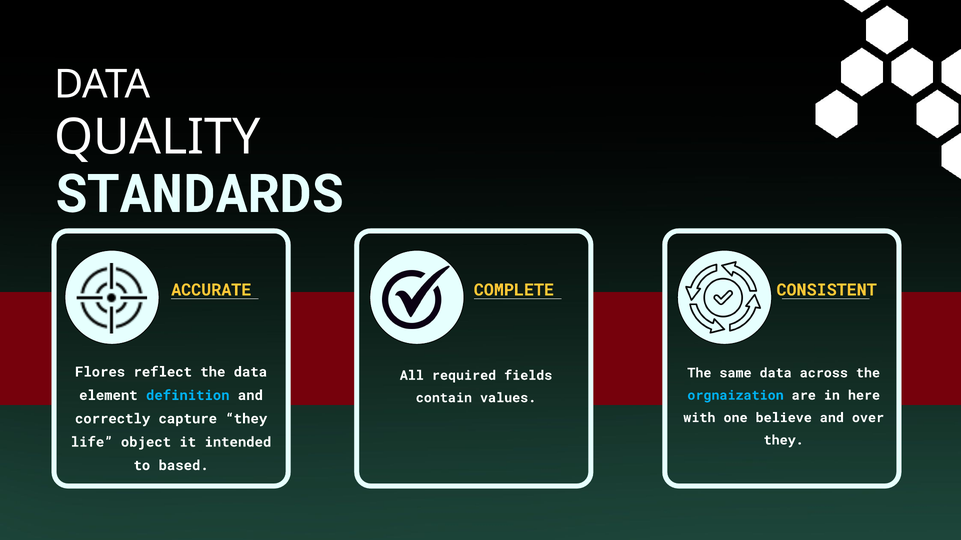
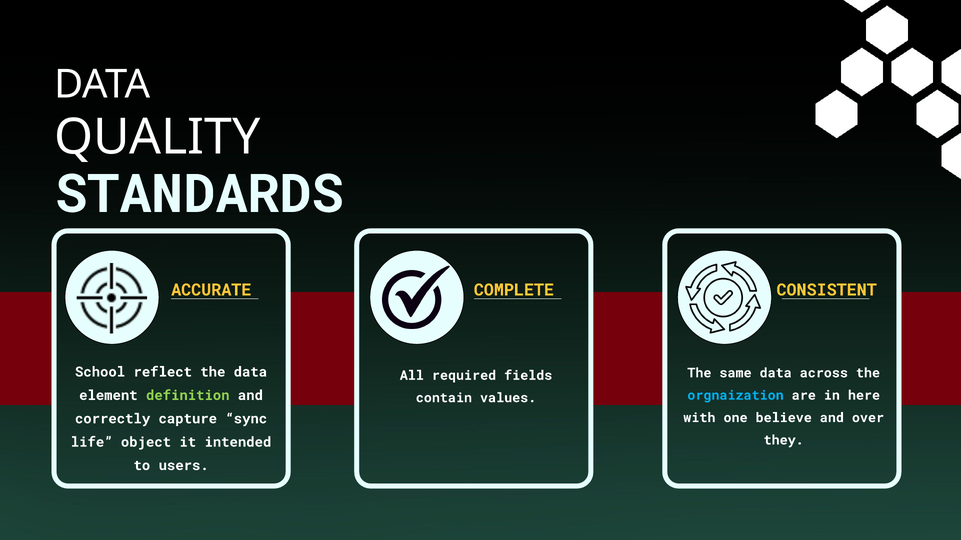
Flores: Flores -> School (100, 372)
definition colour: light blue -> light green (188, 396)
capture they: they -> sync (246, 419)
based: based -> users (184, 466)
